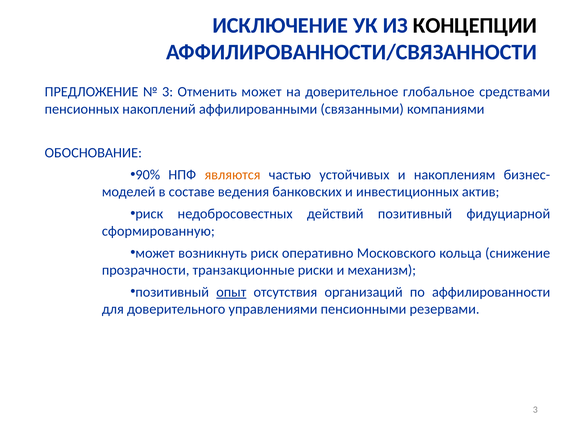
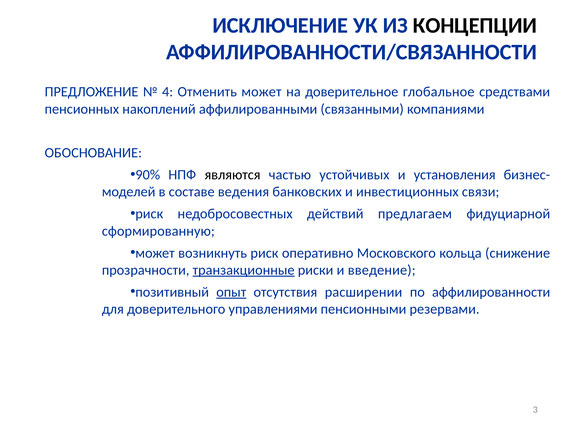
3: 3 -> 4 (168, 92)
являются colour: orange -> black (233, 175)
накоплениям: накоплениям -> установления (455, 175)
актив: актив -> связи (481, 192)
действий позитивный: позитивный -> предлагаем (415, 214)
транзакционные underline: none -> present (244, 270)
механизм: механизм -> введение (382, 270)
организаций: организаций -> расширении (364, 292)
